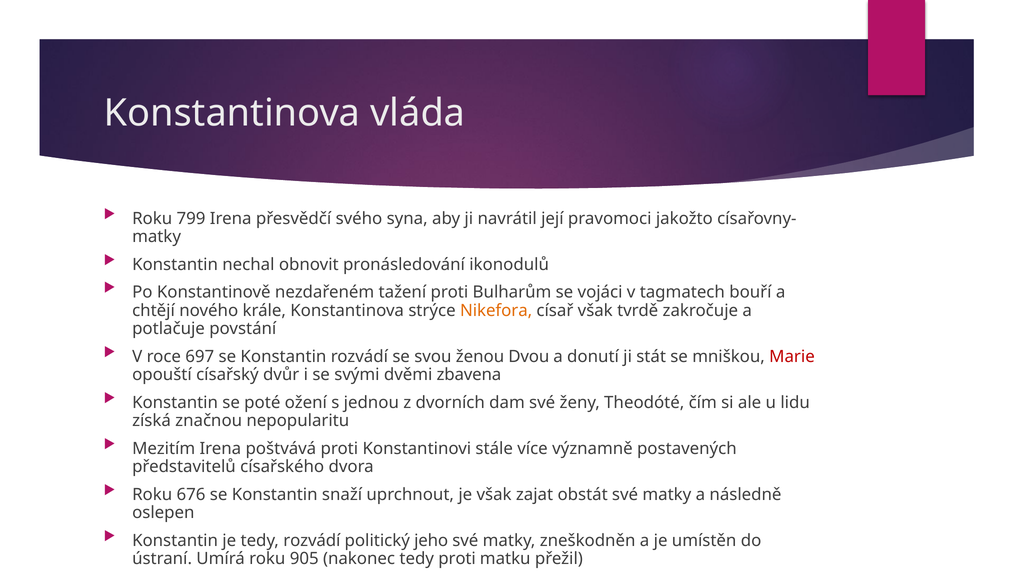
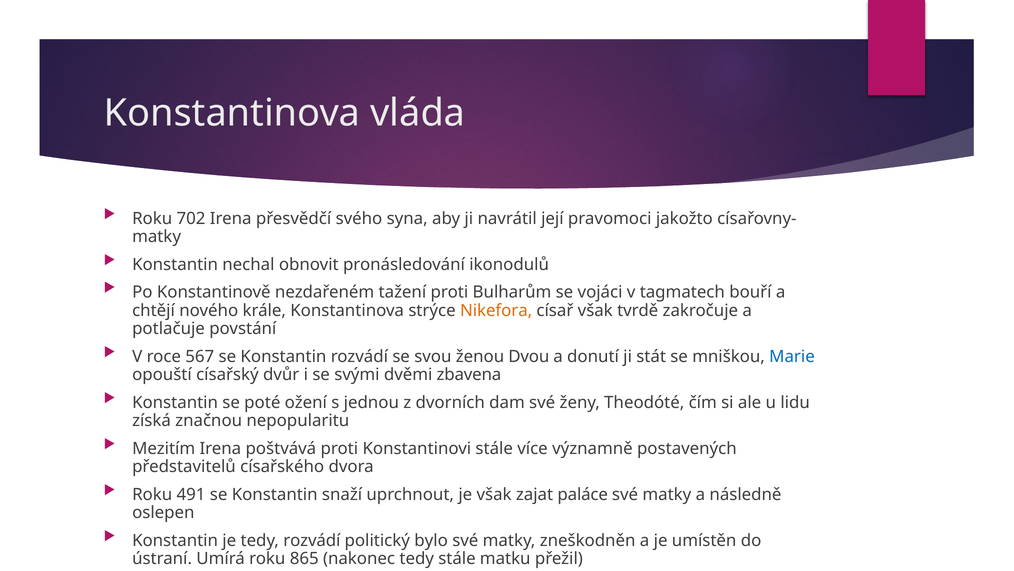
799: 799 -> 702 (191, 218)
697: 697 -> 567 (200, 356)
Marie colour: red -> blue (792, 356)
676: 676 -> 491 (191, 494)
obstát: obstát -> paláce (583, 494)
jeho: jeho -> bylo (431, 540)
905: 905 -> 865 (304, 558)
tedy proti: proti -> stále (457, 558)
